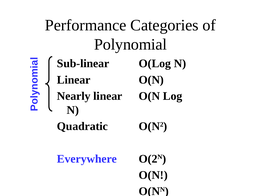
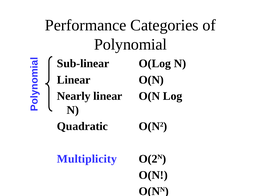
Everywhere: Everywhere -> Multiplicity (87, 159)
